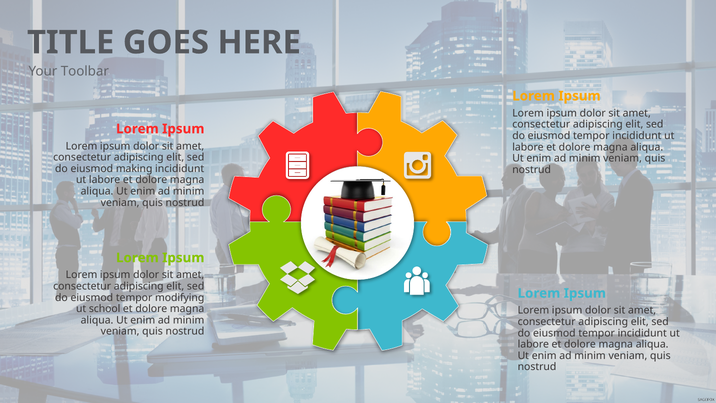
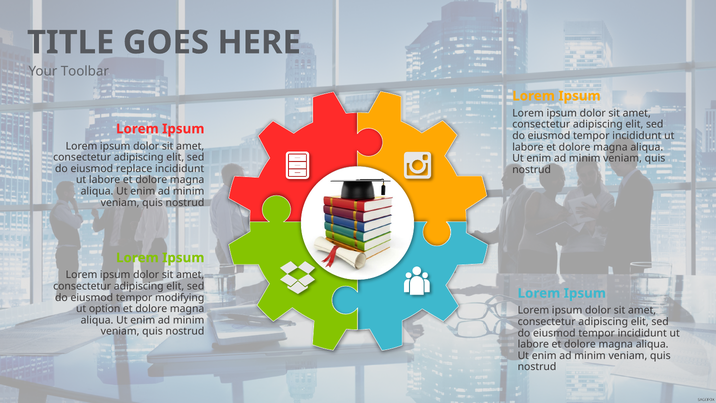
making: making -> replace (134, 169)
school: school -> option (105, 309)
